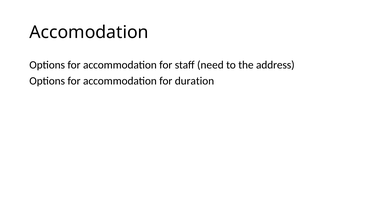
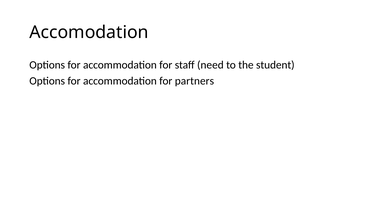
address: address -> student (275, 65)
duration: duration -> partners (194, 81)
